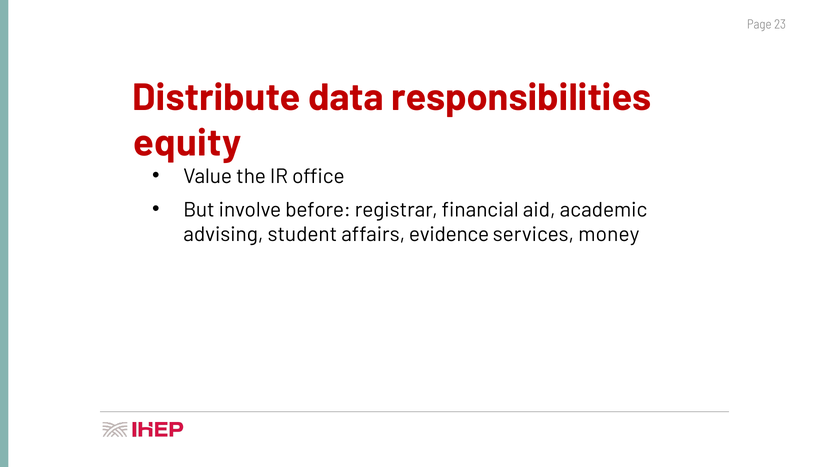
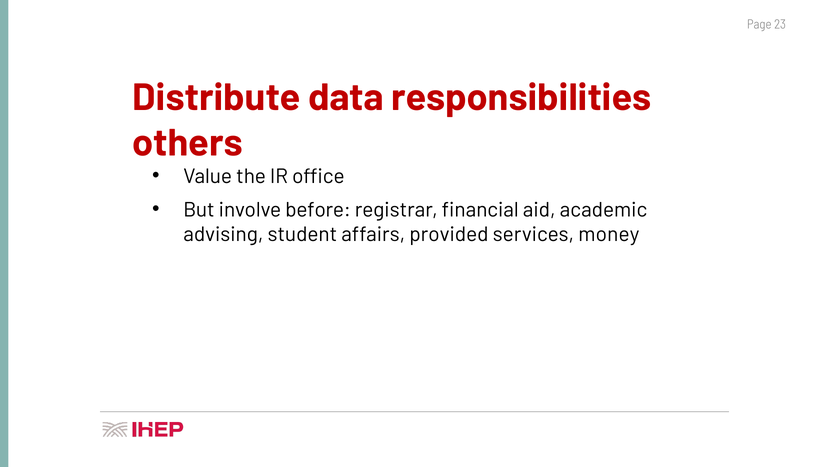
equity: equity -> others (188, 143)
evidence: evidence -> provided (449, 235)
